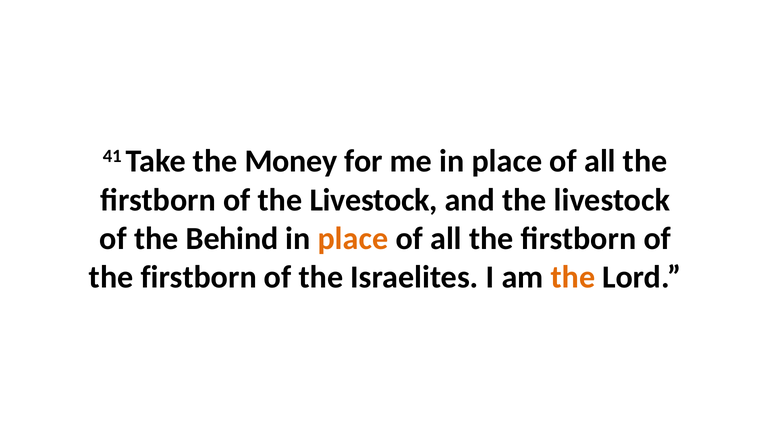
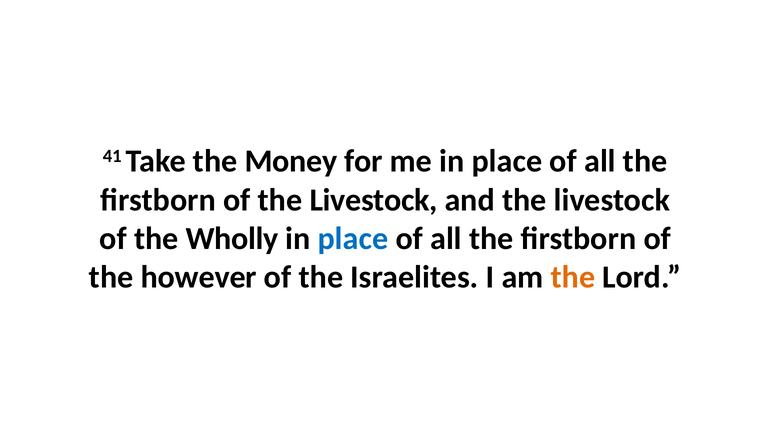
Behind: Behind -> Wholly (232, 238)
place colour: orange -> blue (353, 238)
firstborn: firstborn -> however (199, 277)
